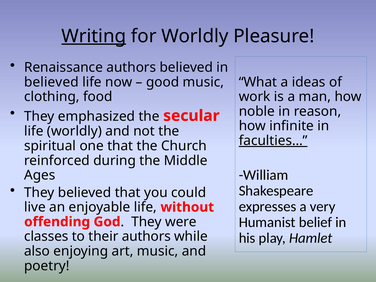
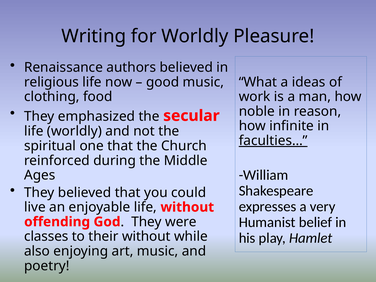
Writing underline: present -> none (94, 36)
believed: believed -> religious (51, 82)
their authors: authors -> without (146, 236)
